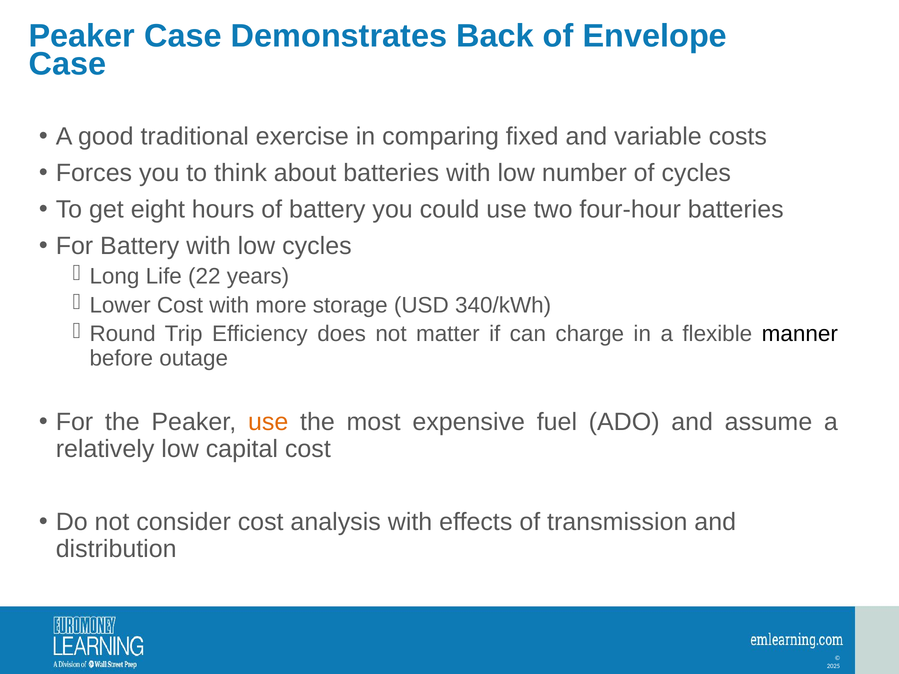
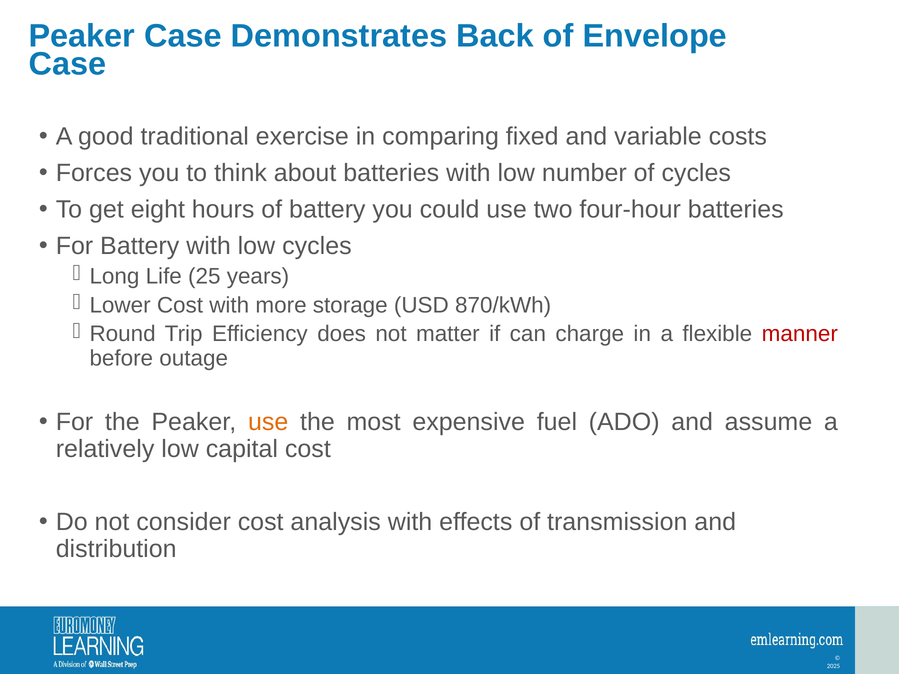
22: 22 -> 25 (204, 276)
340/kWh: 340/kWh -> 870/kWh (503, 305)
manner colour: black -> red (800, 334)
